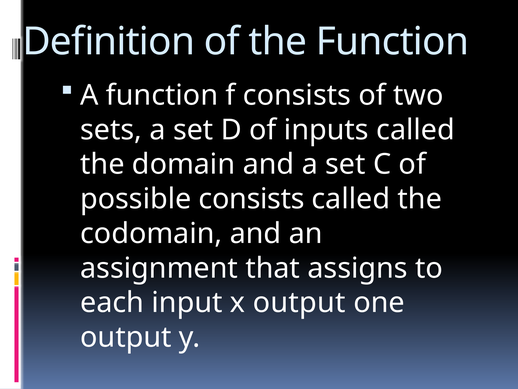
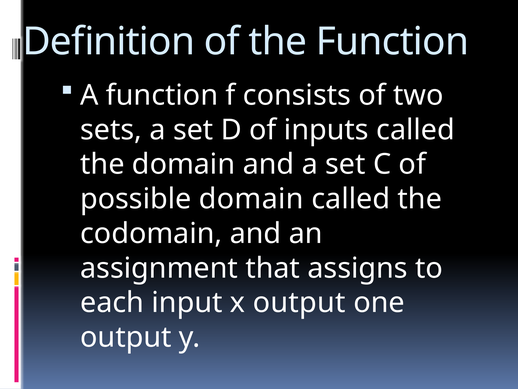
possible consists: consists -> domain (251, 199)
